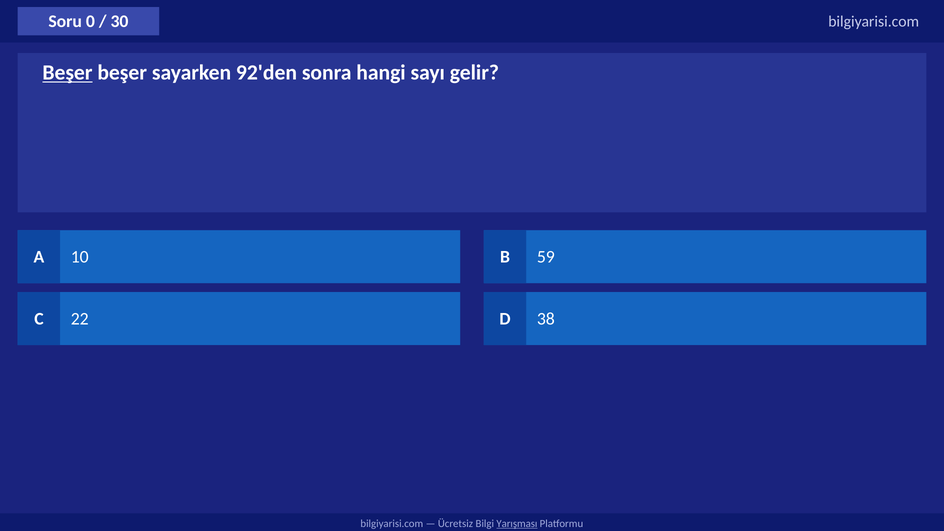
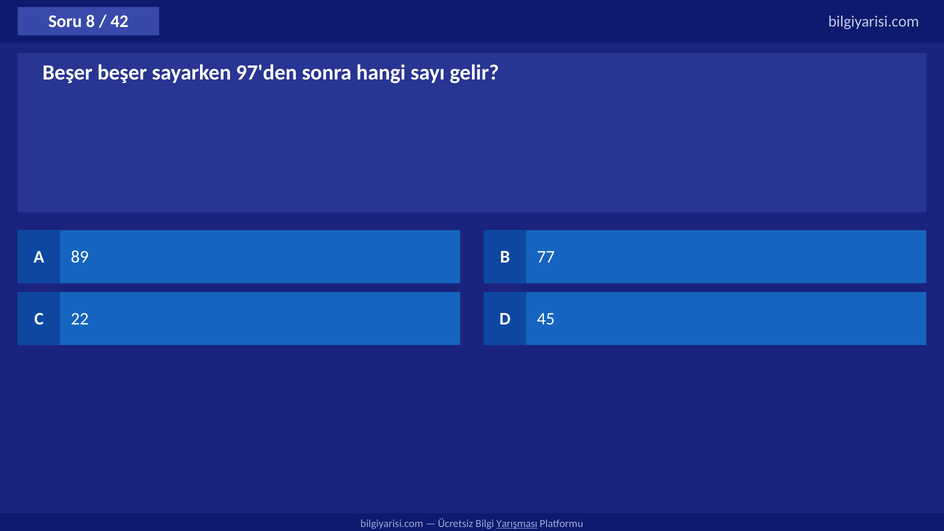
0: 0 -> 8 (90, 22)
30: 30 -> 42 (119, 22)
Beşer underline: present -> none (67, 73)
92'den: 92'den -> 97'den (266, 73)
10: 10 -> 89 (80, 257)
59: 59 -> 77 (546, 257)
38: 38 -> 45 (546, 319)
